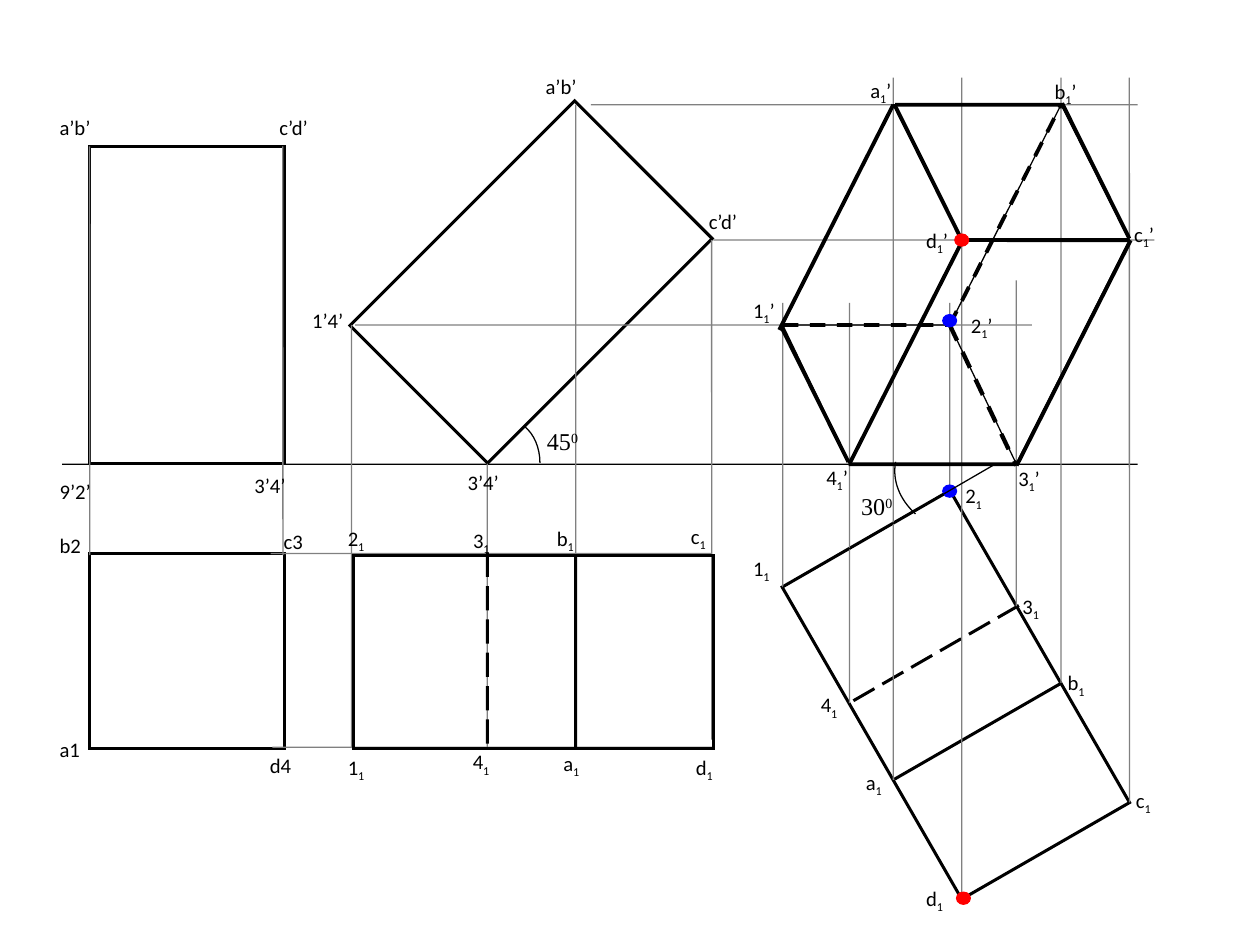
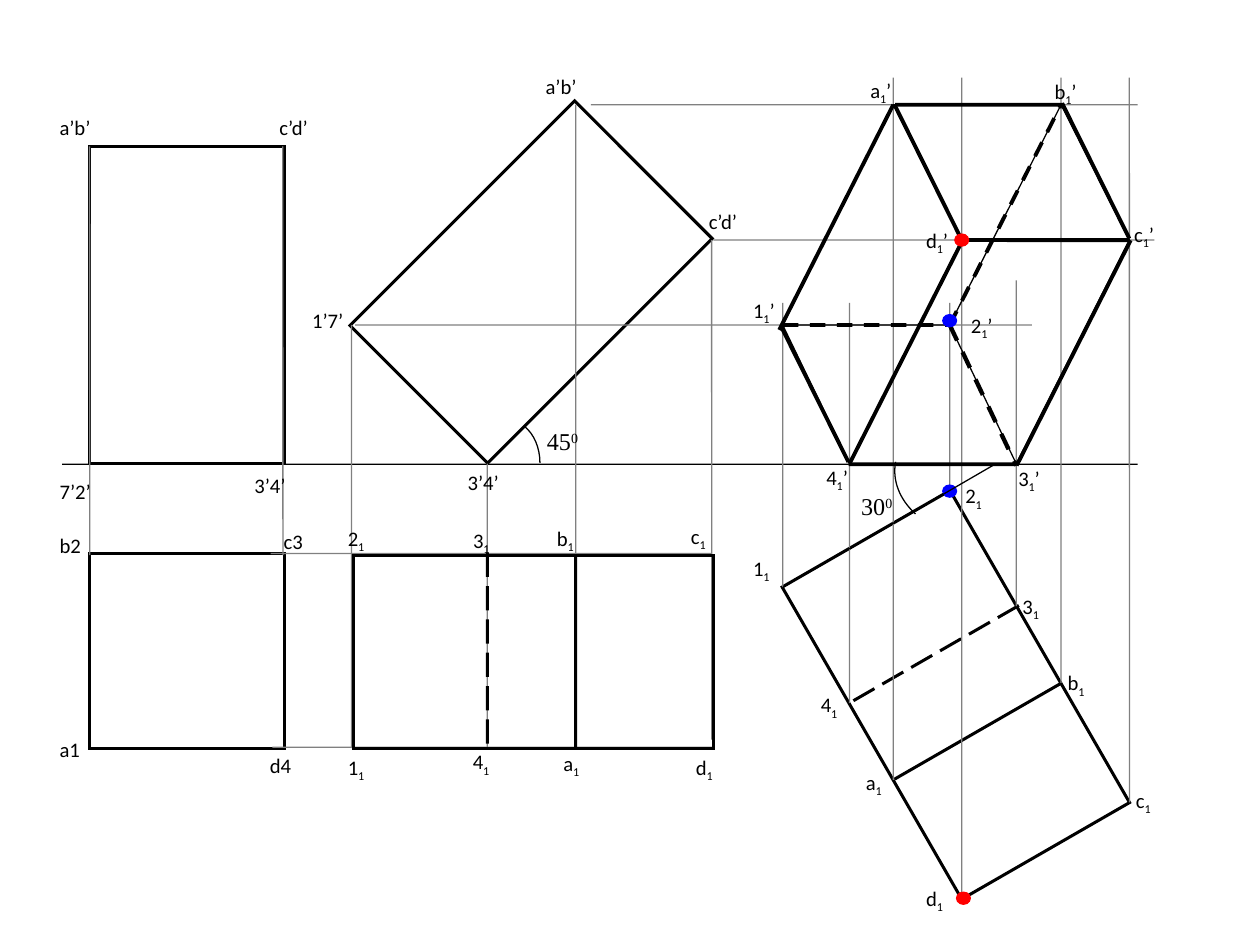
1’4: 1’4 -> 1’7 (328, 321)
9’2: 9’2 -> 7’2 (75, 492)
